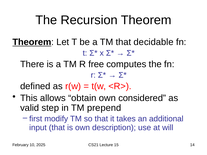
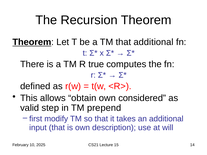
that decidable: decidable -> additional (154, 42)
free: free -> true (96, 64)
